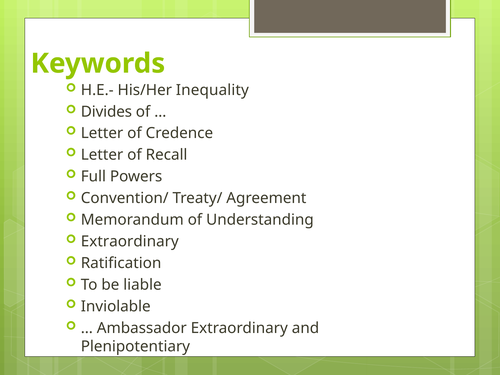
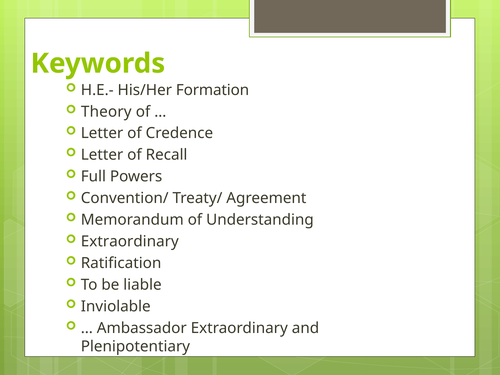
Inequality: Inequality -> Formation (213, 90)
Divides: Divides -> Theory (106, 112)
